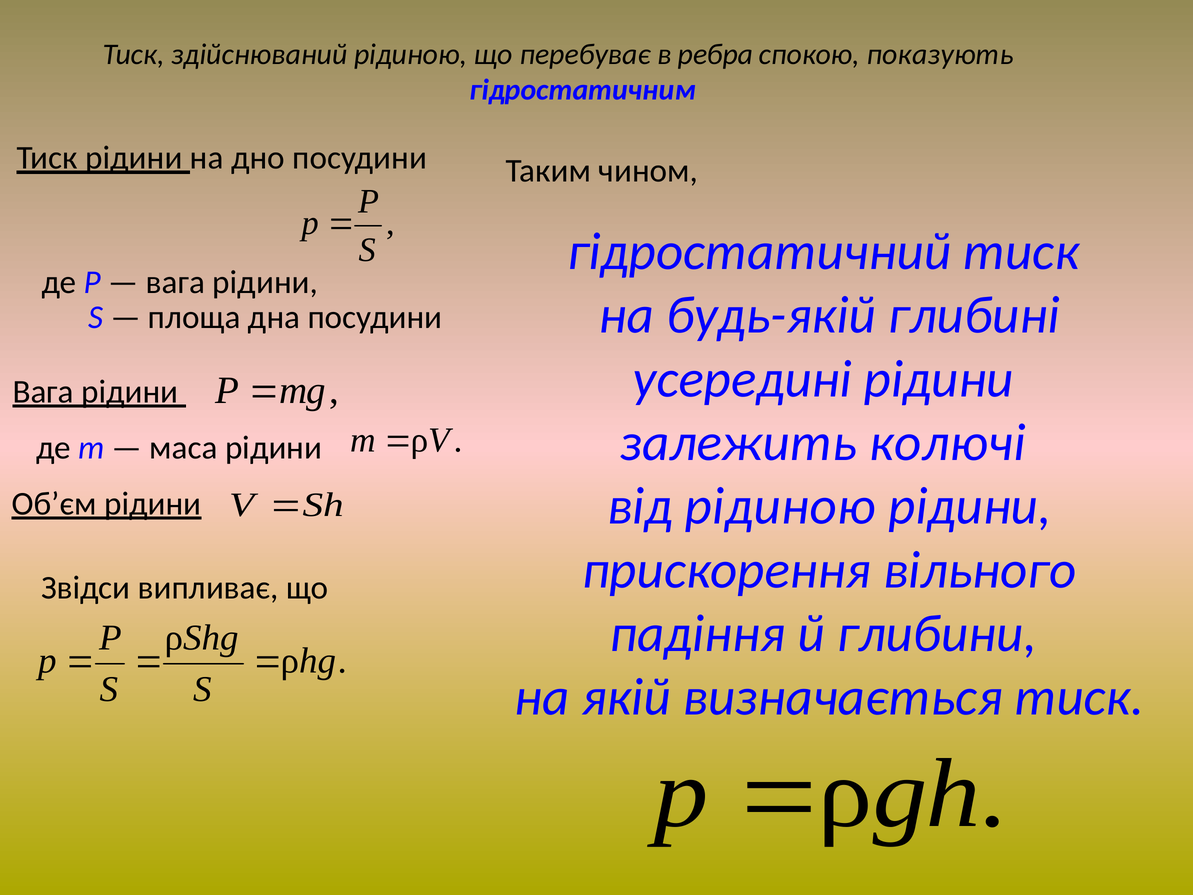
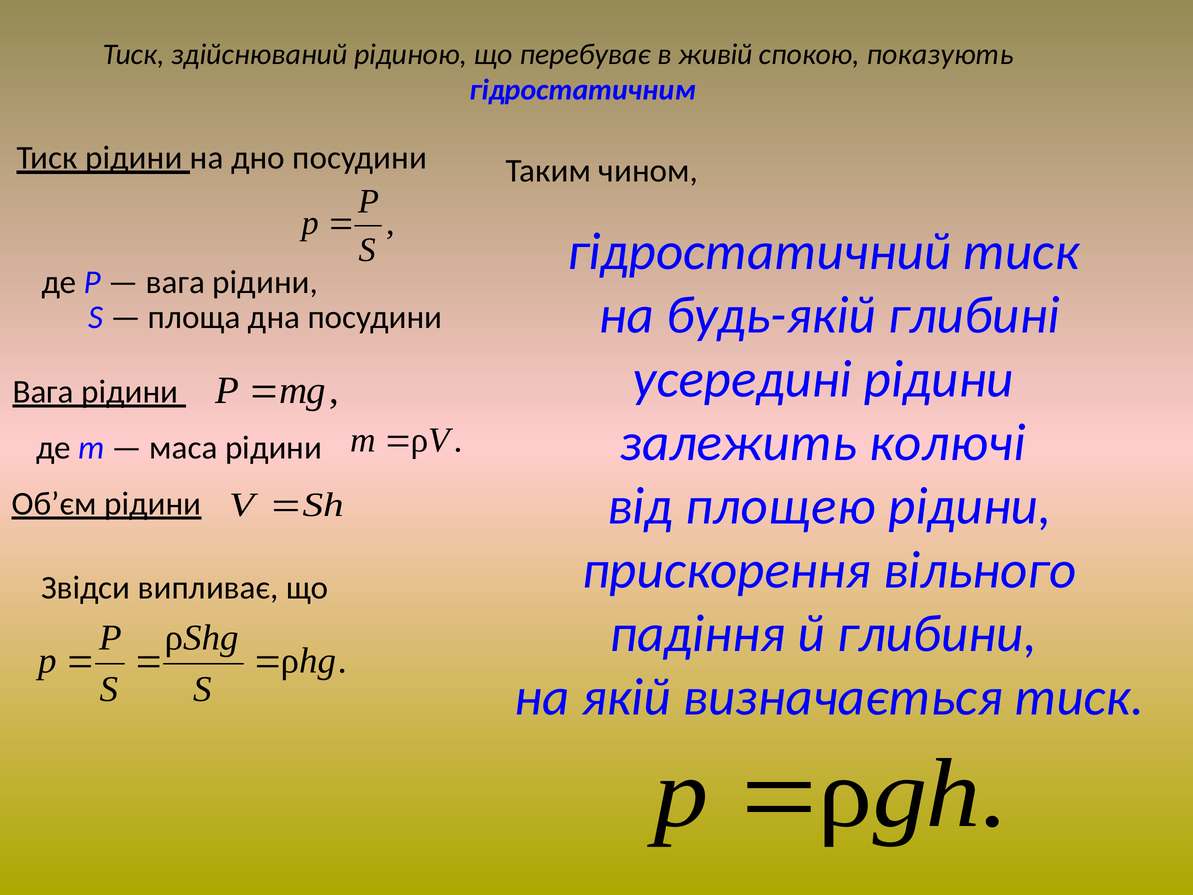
ребра: ребра -> живій (715, 54)
від рідиною: рідиною -> площею (780, 506)
